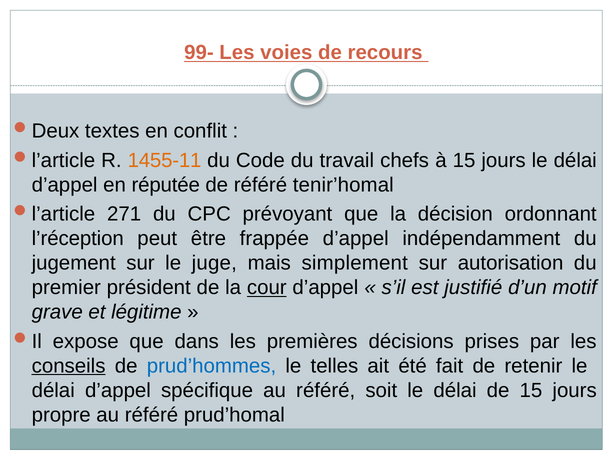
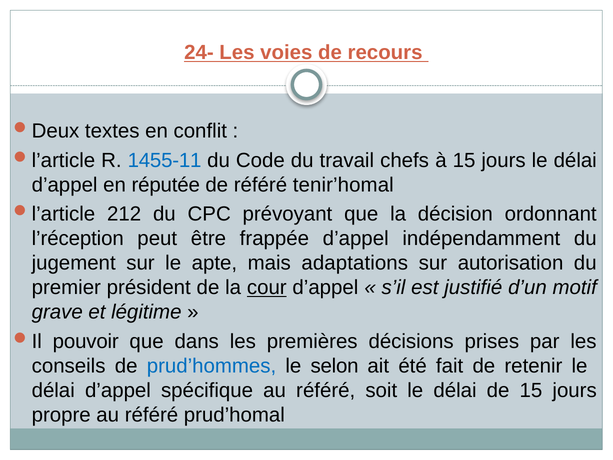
99-: 99- -> 24- (199, 52)
1455-11 colour: orange -> blue (165, 160)
271: 271 -> 212 (124, 214)
juge: juge -> apte (214, 263)
simplement: simplement -> adaptations (355, 263)
expose: expose -> pouvoir (86, 341)
conseils underline: present -> none (69, 366)
telles: telles -> selon (335, 366)
